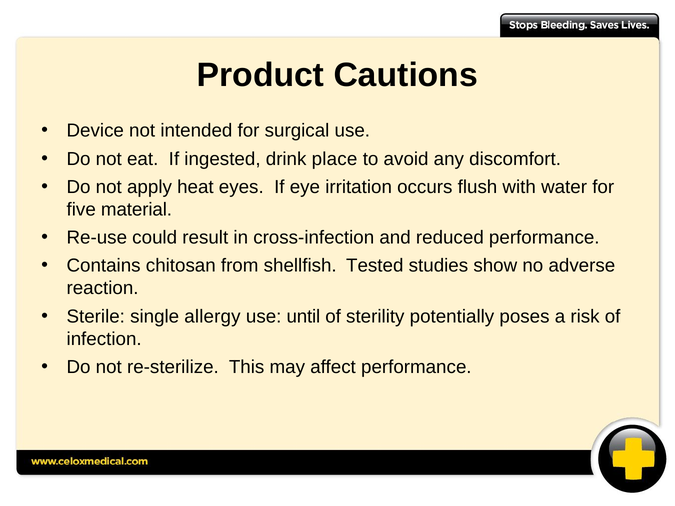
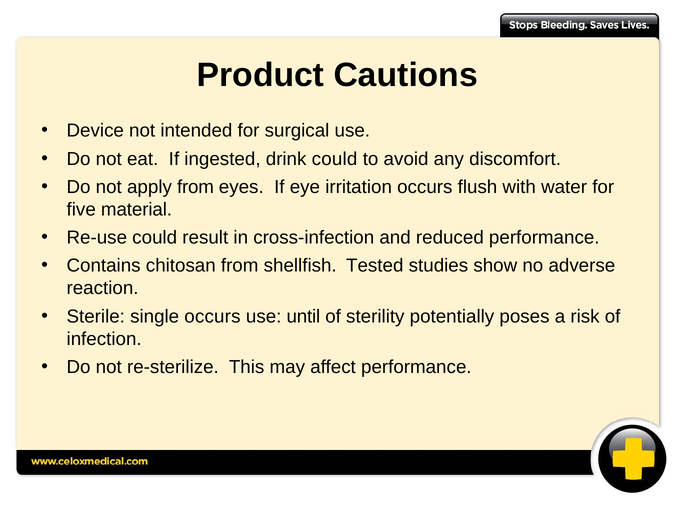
drink place: place -> could (335, 159)
apply heat: heat -> from (196, 187)
single allergy: allergy -> occurs (212, 317)
